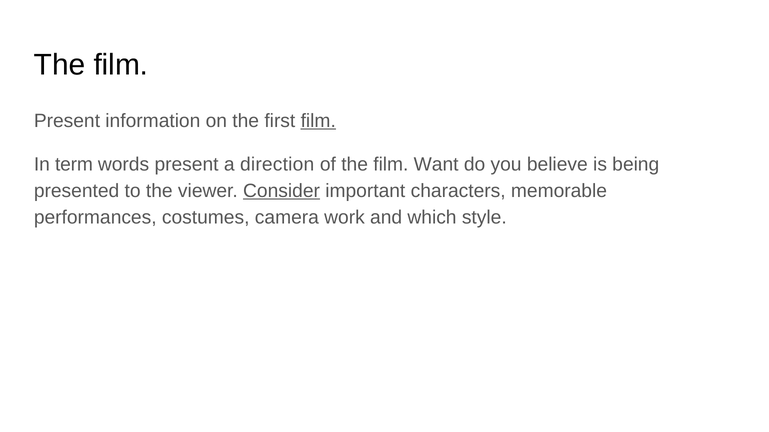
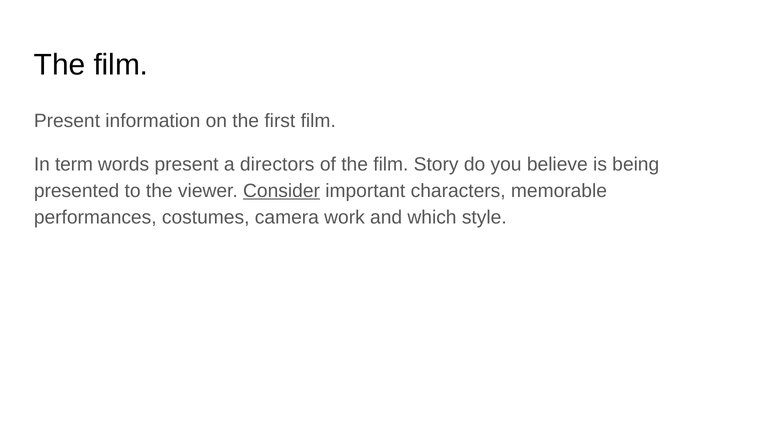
film underline: present -> none (318, 121)
direction: direction -> directors (277, 165)
Want: Want -> Story (436, 165)
